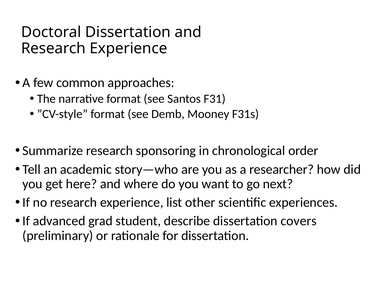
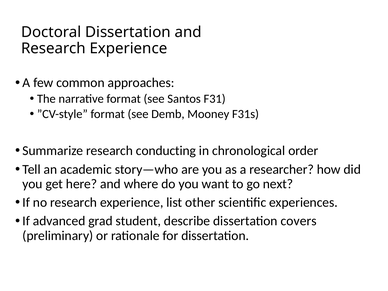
sponsoring: sponsoring -> conducting (166, 151)
